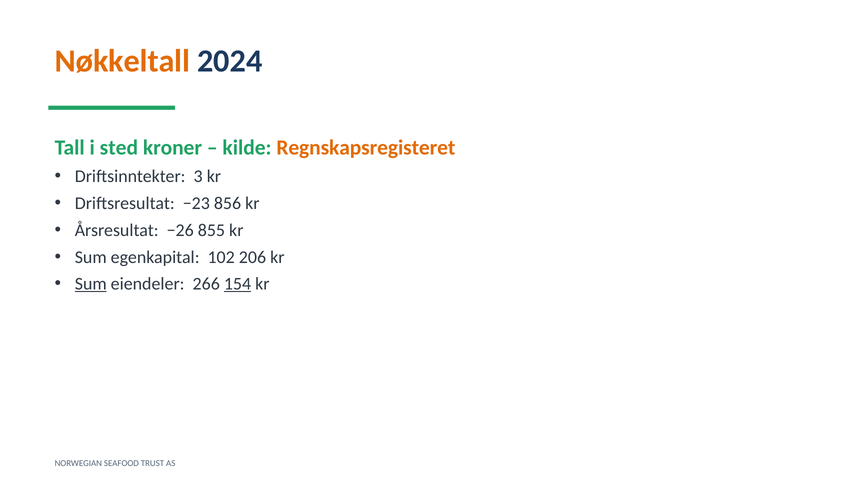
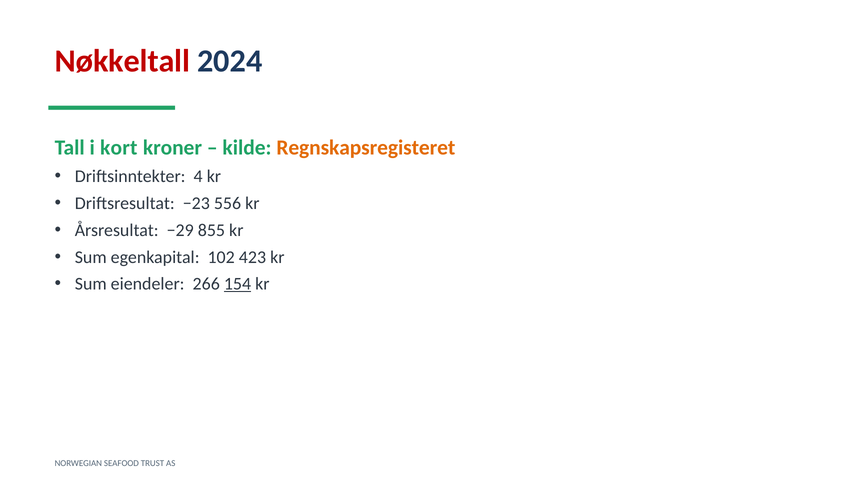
Nøkkeltall colour: orange -> red (122, 61)
sted: sted -> kort (119, 148)
3: 3 -> 4 (198, 177)
856: 856 -> 556 (227, 203)
−26: −26 -> −29 (180, 230)
206: 206 -> 423 (252, 257)
Sum underline: present -> none (91, 284)
